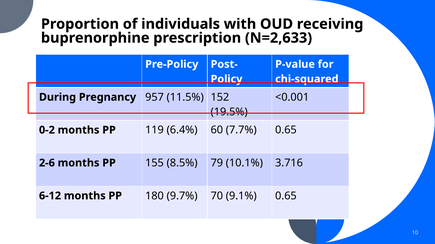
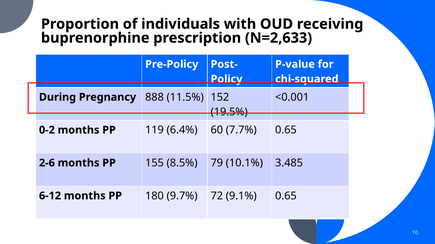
957: 957 -> 888 (154, 97)
3.716: 3.716 -> 3.485 (289, 163)
70: 70 -> 72 (217, 196)
